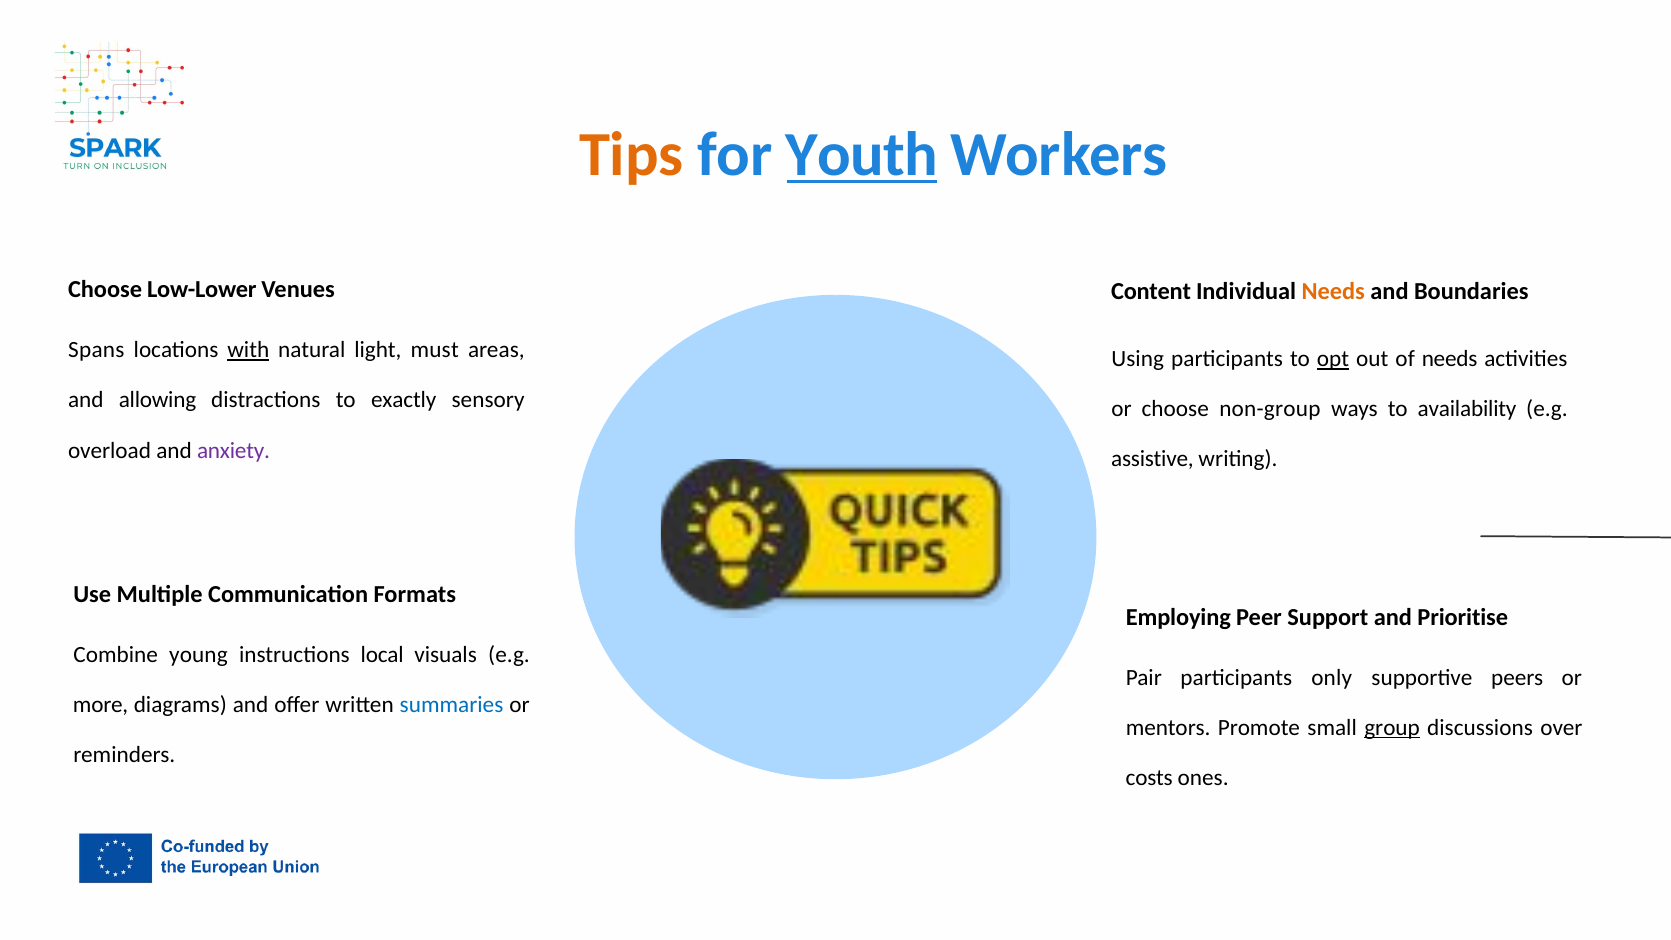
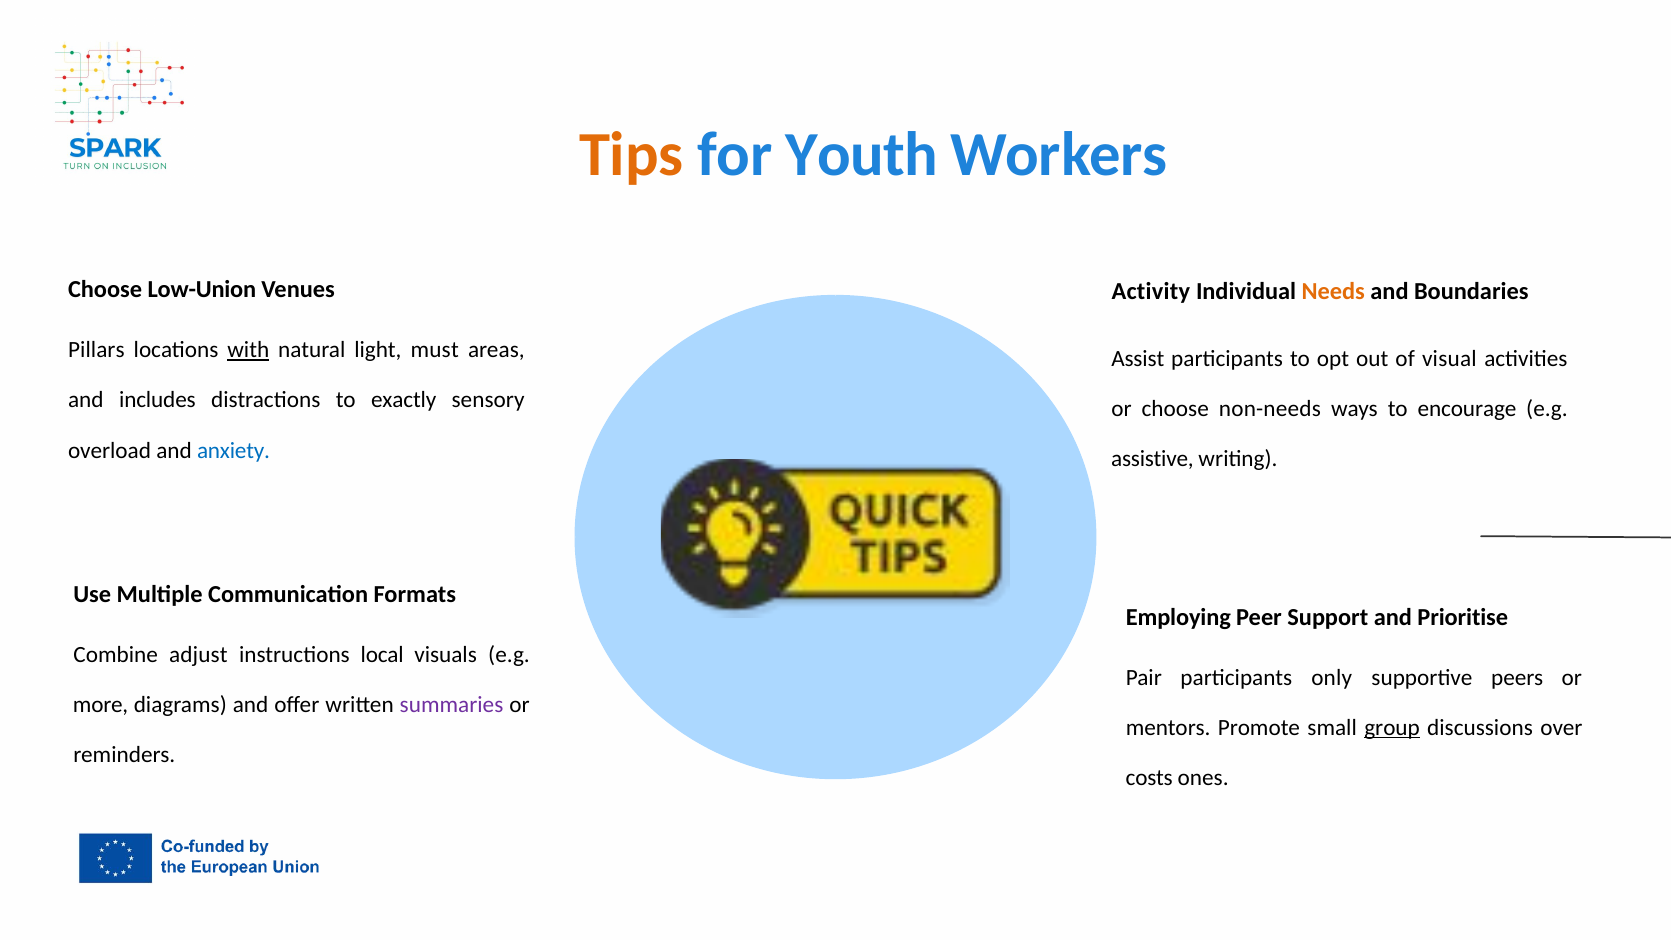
Youth underline: present -> none (862, 154)
Low-Lower: Low-Lower -> Low-Union (202, 290)
Content: Content -> Activity (1151, 291)
Spans: Spans -> Pillars (96, 350)
Using: Using -> Assist (1138, 359)
opt underline: present -> none (1333, 359)
of needs: needs -> visual (1449, 359)
allowing: allowing -> includes (157, 400)
non-group: non-group -> non-needs (1270, 409)
availability: availability -> encourage (1467, 409)
anxiety colour: purple -> blue (234, 450)
young: young -> adjust (198, 654)
summaries colour: blue -> purple (452, 705)
